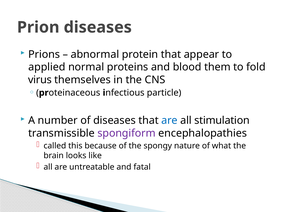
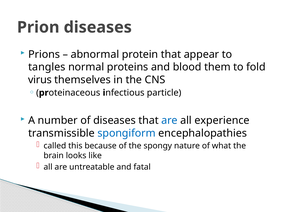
applied: applied -> tangles (47, 67)
stimulation: stimulation -> experience (222, 121)
spongiform colour: purple -> blue (127, 133)
